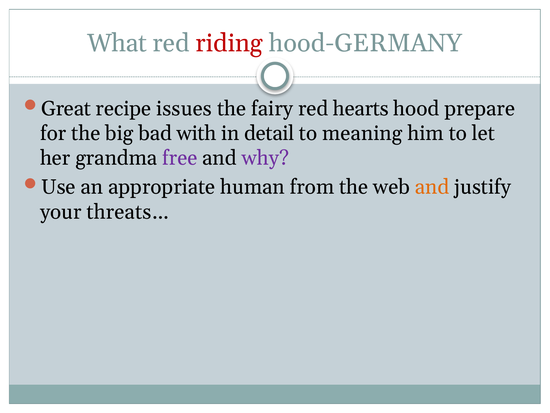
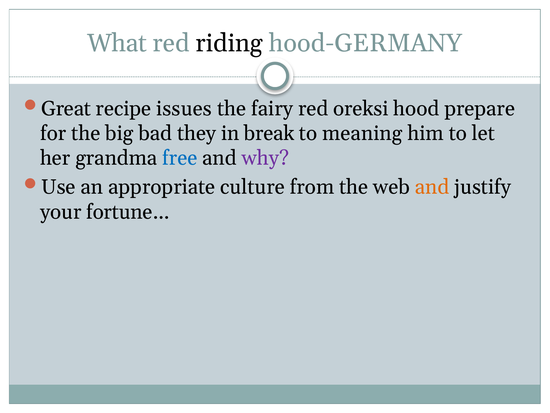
riding colour: red -> black (229, 43)
hearts: hearts -> oreksi (361, 108)
with: with -> they (197, 133)
detail: detail -> break (269, 133)
free colour: purple -> blue (180, 158)
human: human -> culture (253, 187)
threats…: threats… -> fortune… (128, 212)
